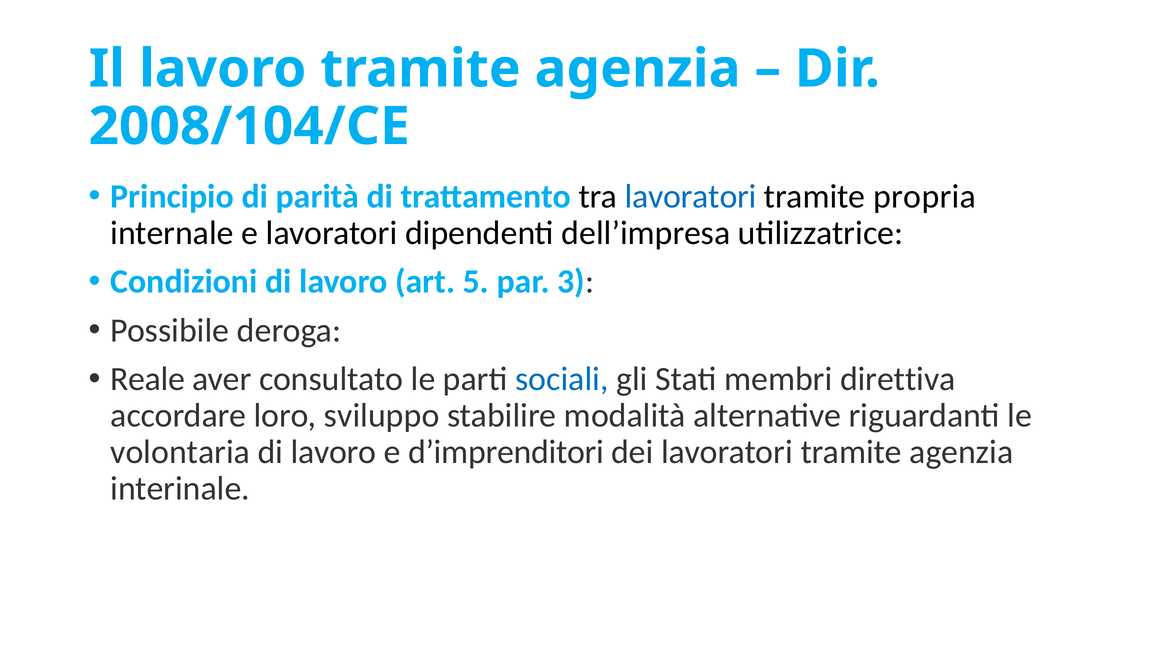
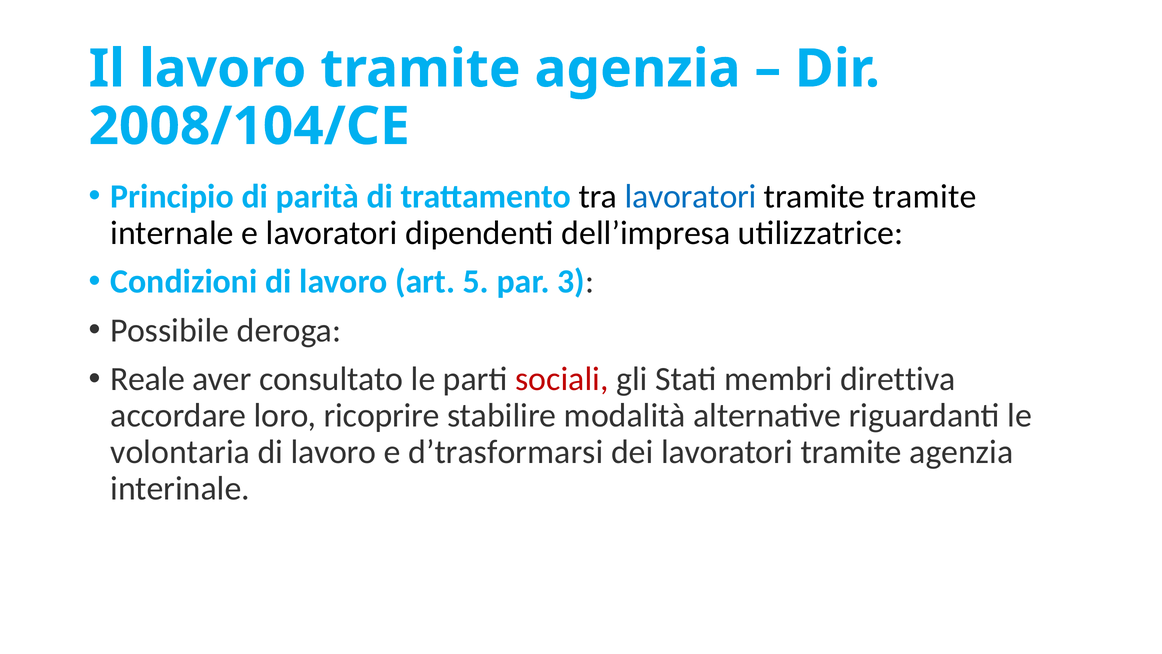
tramite propria: propria -> tramite (925, 196)
sociali colour: blue -> red (562, 379)
sviluppo: sviluppo -> ricoprire (382, 415)
d’imprenditori: d’imprenditori -> d’trasformarsi (506, 452)
